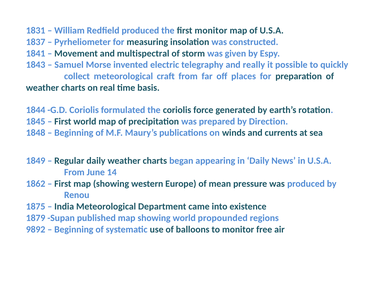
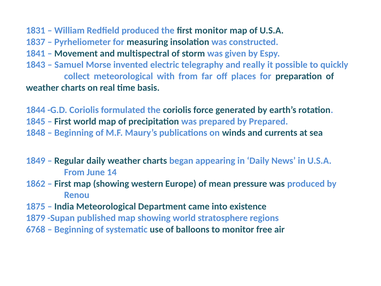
craft: craft -> with (166, 76)
by Direction: Direction -> Prepared (268, 121)
propounded: propounded -> stratosphere (223, 218)
9892: 9892 -> 6768 (36, 229)
